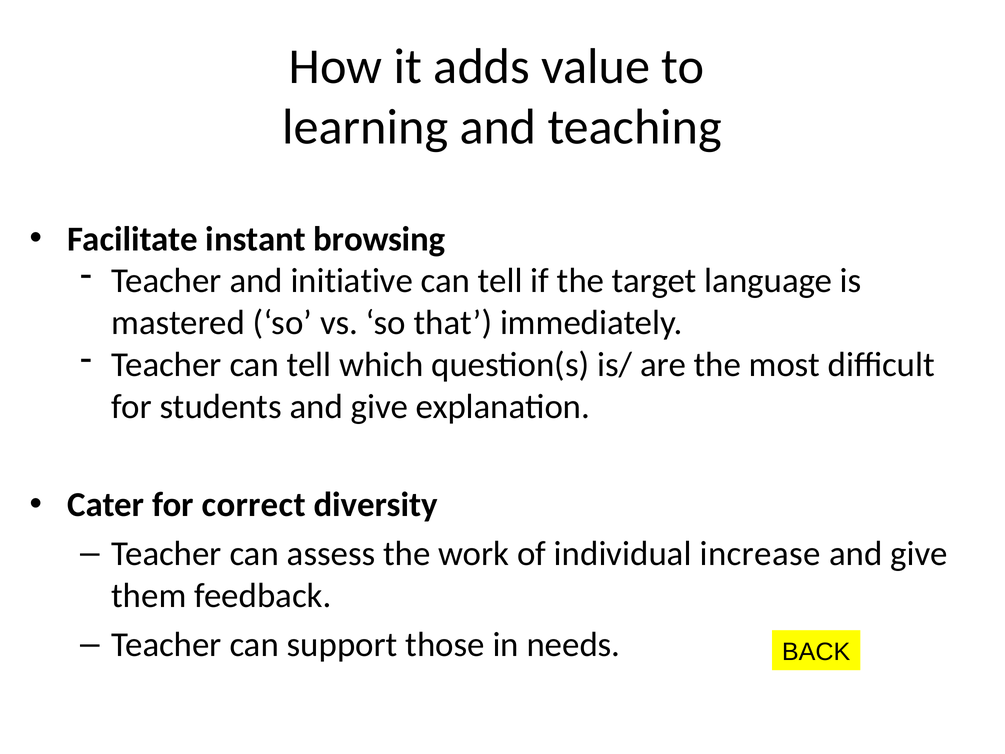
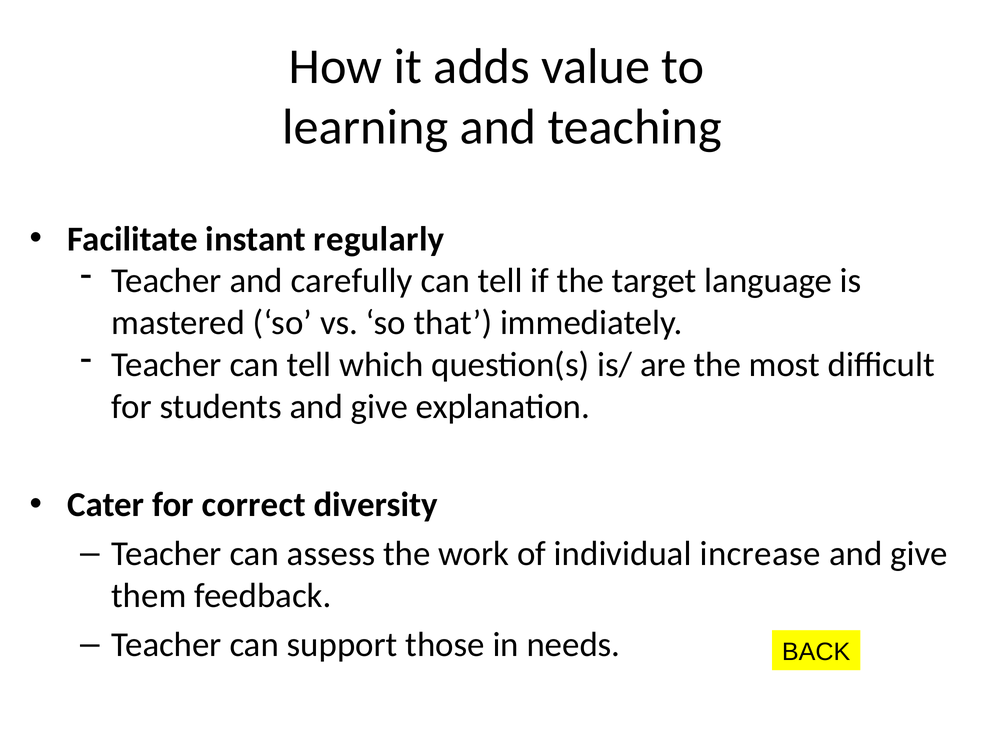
browsing: browsing -> regularly (379, 239)
initiative: initiative -> carefully (352, 281)
